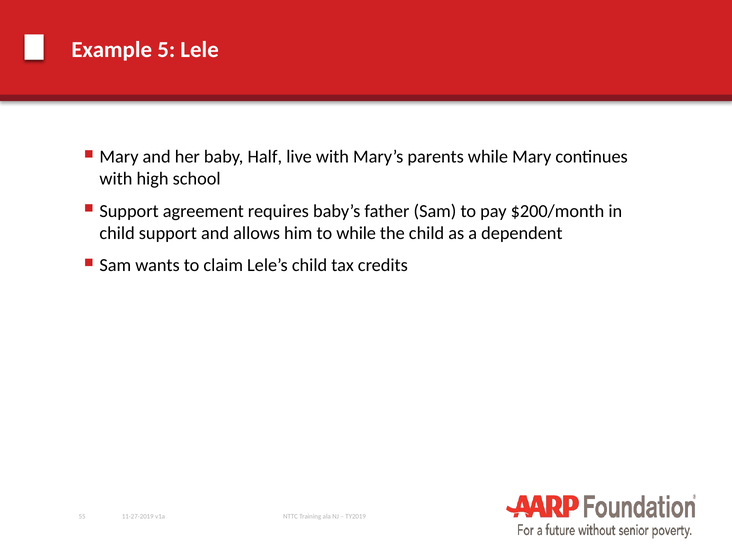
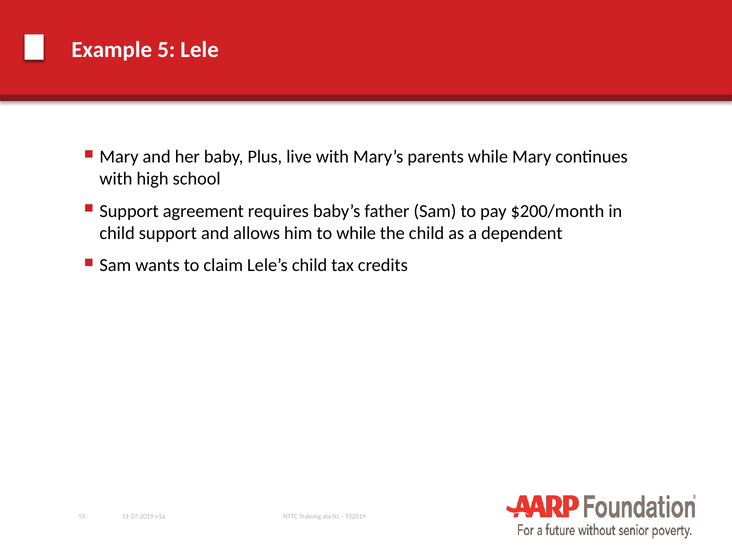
Half: Half -> Plus (265, 157)
